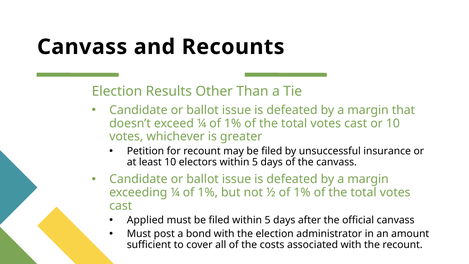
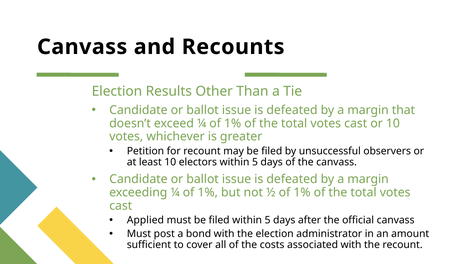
insurance: insurance -> observers (387, 151)
